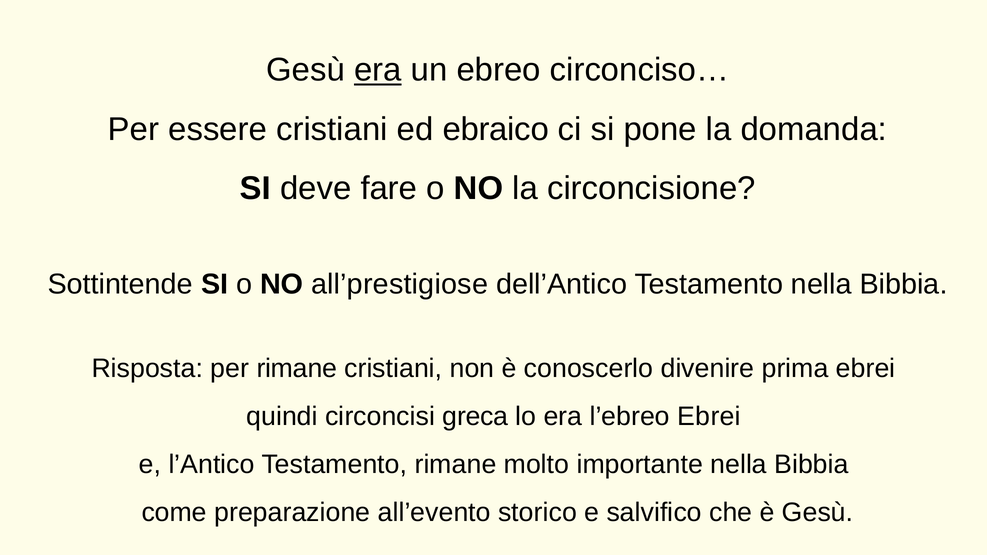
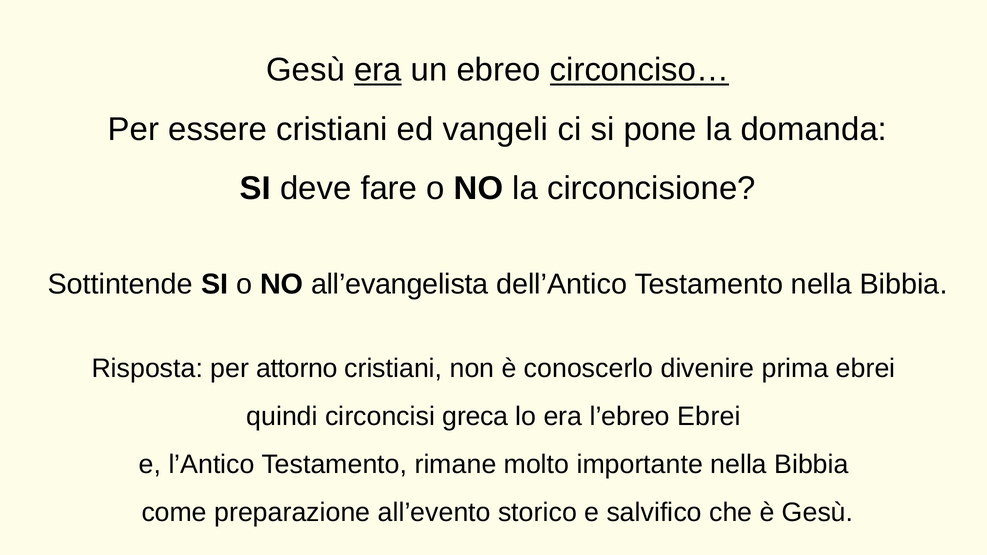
circonciso… underline: none -> present (639, 70)
ebraico: ebraico -> vangeli (495, 129)
all’prestigiose: all’prestigiose -> all’evangelista (400, 285)
per rimane: rimane -> attorno (297, 368)
